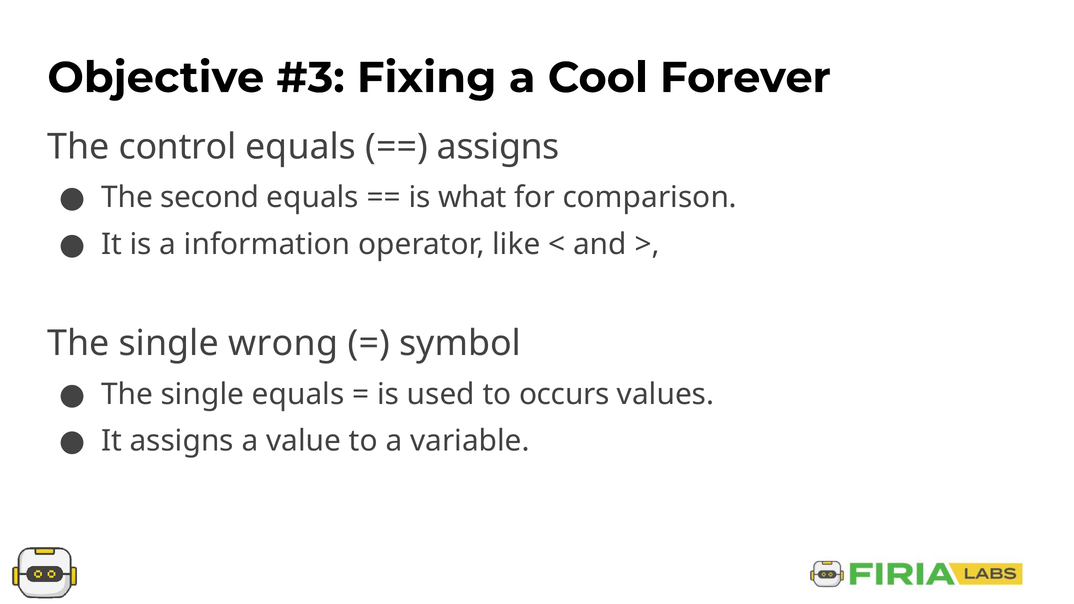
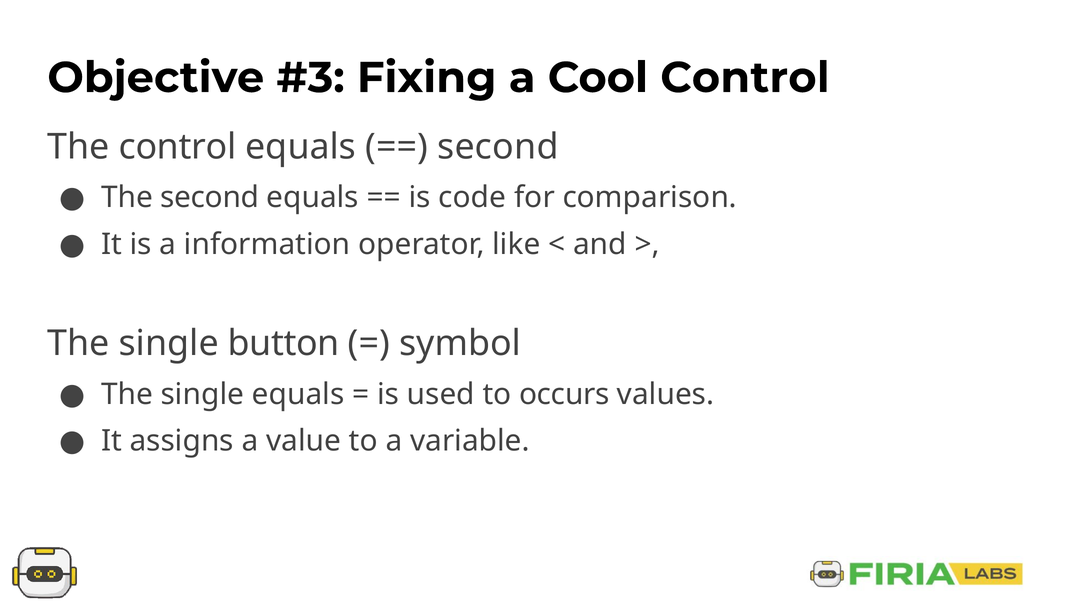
Cool Forever: Forever -> Control (745, 78)
assigns: assigns -> second (498, 147)
what: what -> code (472, 197)
wrong: wrong -> button (284, 344)
